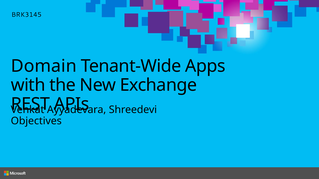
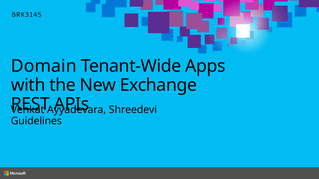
Objectives: Objectives -> Guidelines (36, 121)
